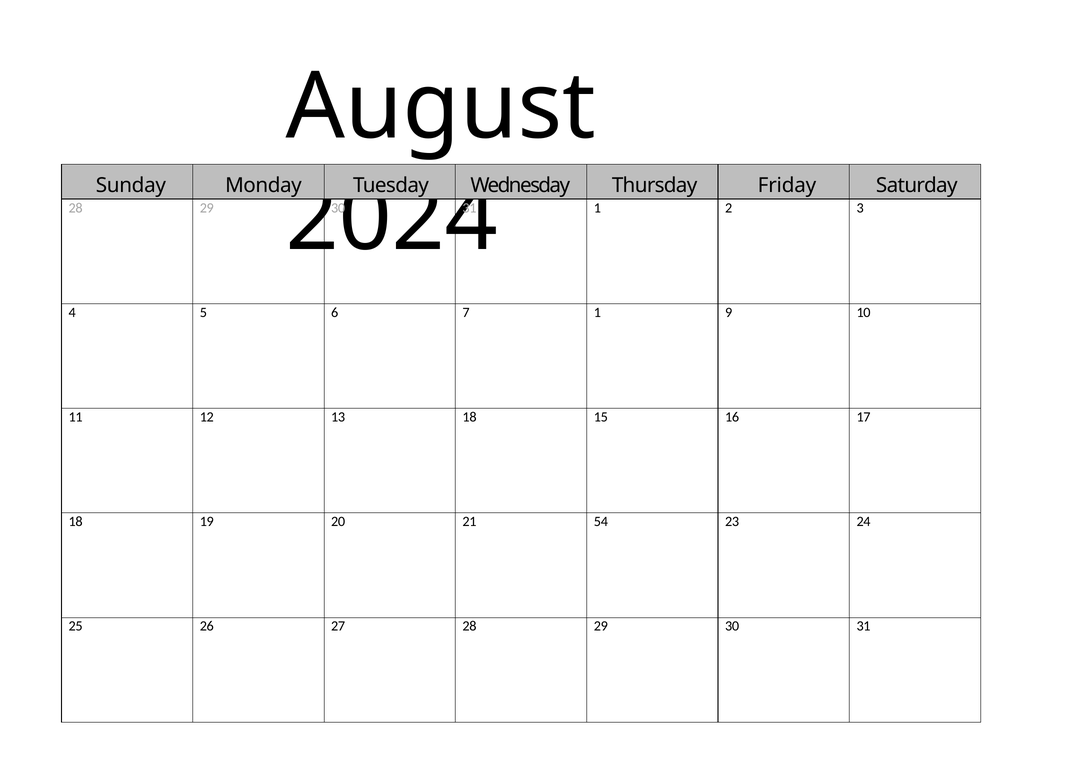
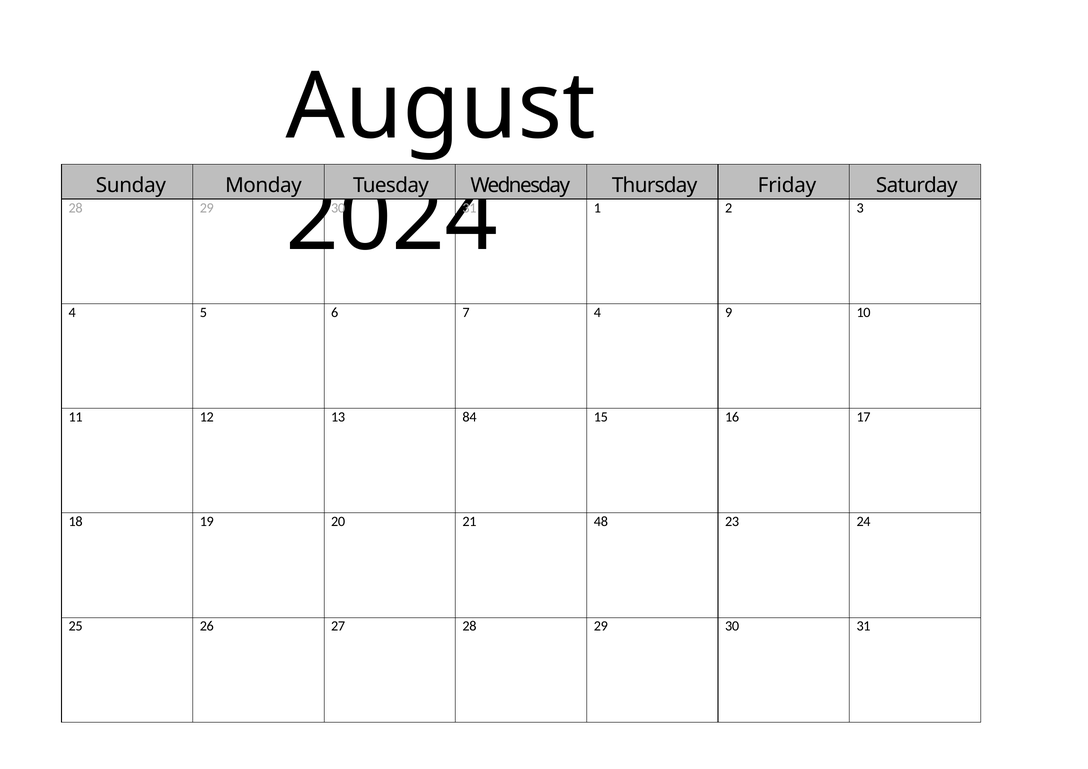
7 1: 1 -> 4 (597, 313)
13 18: 18 -> 84 (470, 417)
54: 54 -> 48 (601, 522)
